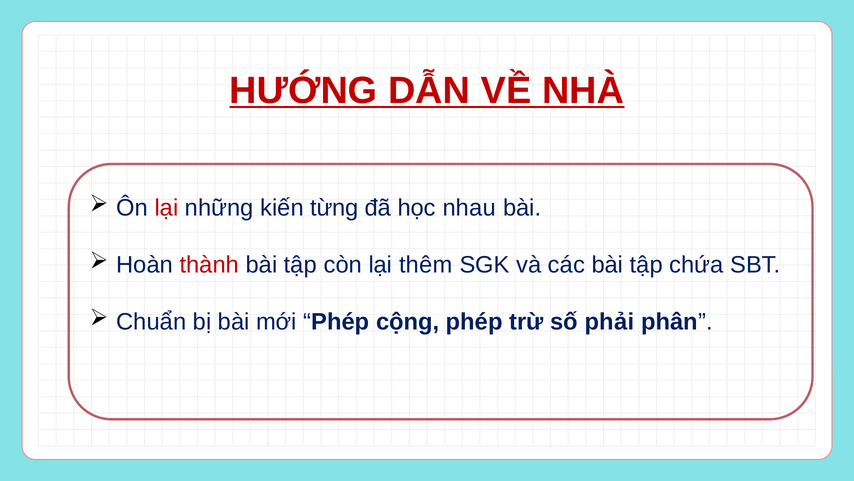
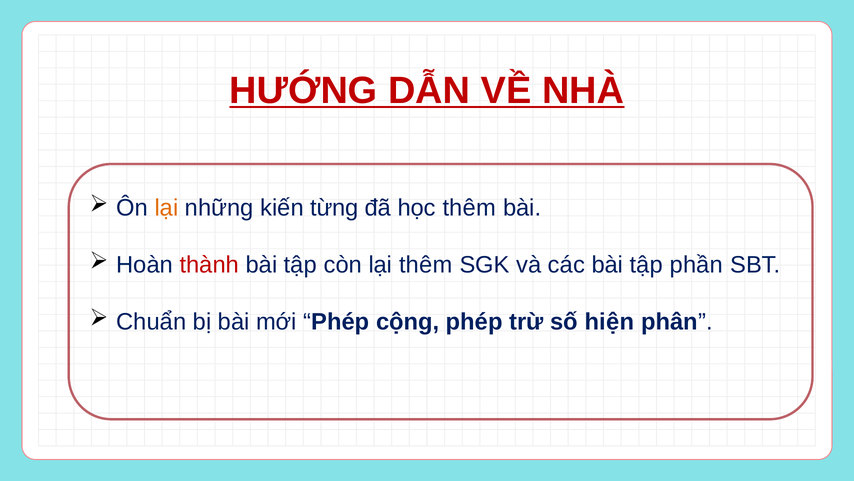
lại colour: red -> orange (166, 207)
học nhau: nhau -> thêm (469, 207)
chứa: chứa -> phần (696, 264)
phải: phải -> hiện (609, 321)
